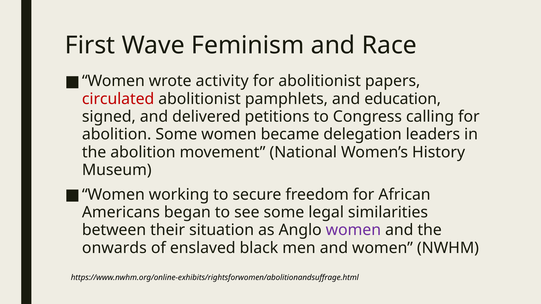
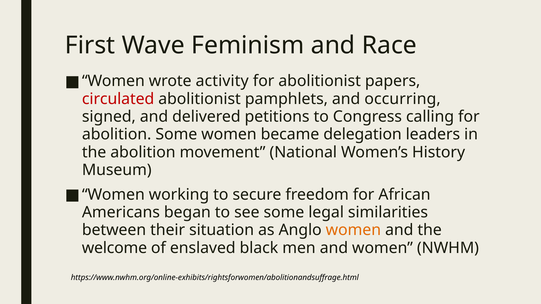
education: education -> occurring (403, 99)
women colour: purple -> orange (353, 230)
onwards: onwards -> welcome (114, 248)
